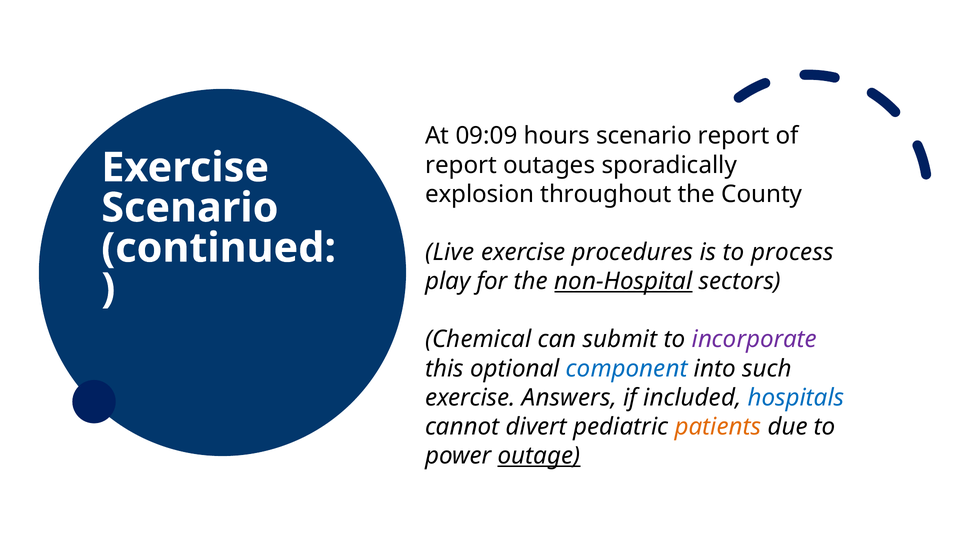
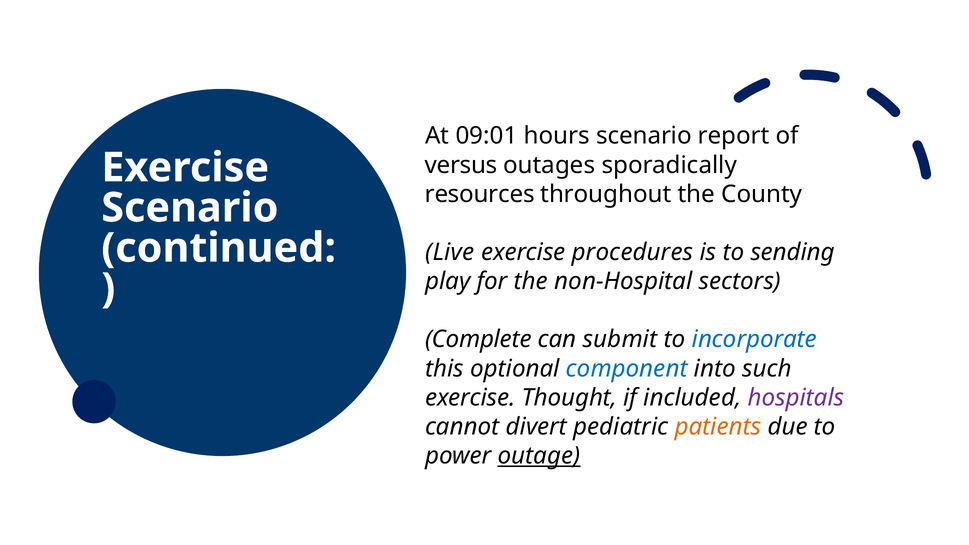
09:09: 09:09 -> 09:01 (487, 136)
report: report -> versus (461, 165)
explosion: explosion -> resources (480, 194)
process: process -> sending (793, 252)
non-Hospital underline: present -> none (623, 281)
Chemical: Chemical -> Complete (478, 339)
incorporate colour: purple -> blue (754, 339)
Answers: Answers -> Thought (569, 398)
hospitals colour: blue -> purple (796, 398)
